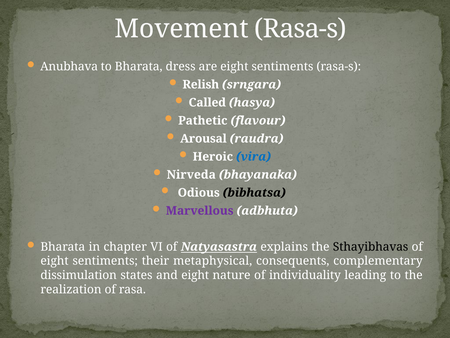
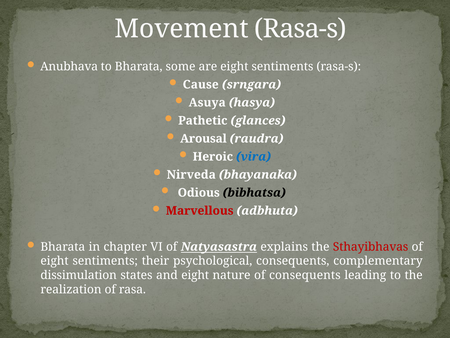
dress: dress -> some (181, 66)
Relish: Relish -> Cause (201, 84)
Called: Called -> Asuya (207, 102)
flavour: flavour -> glances (258, 120)
Marvellous colour: purple -> red (200, 210)
Sthayibhavas colour: black -> red (371, 246)
metaphysical: metaphysical -> psychological (213, 261)
of individuality: individuality -> consequents (305, 275)
